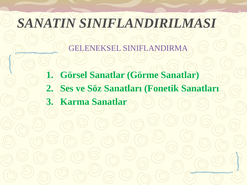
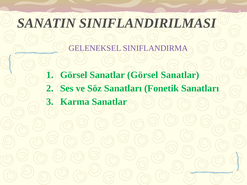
Sanatlar Görme: Görme -> Görsel (143, 75)
